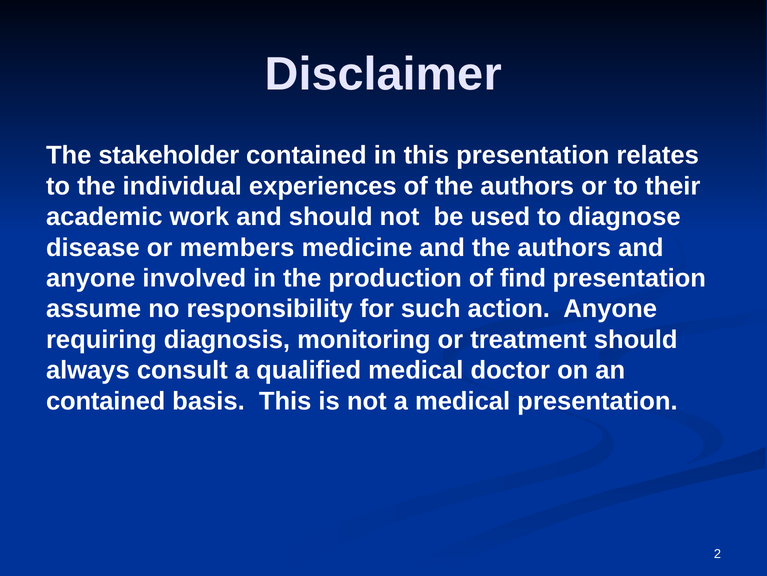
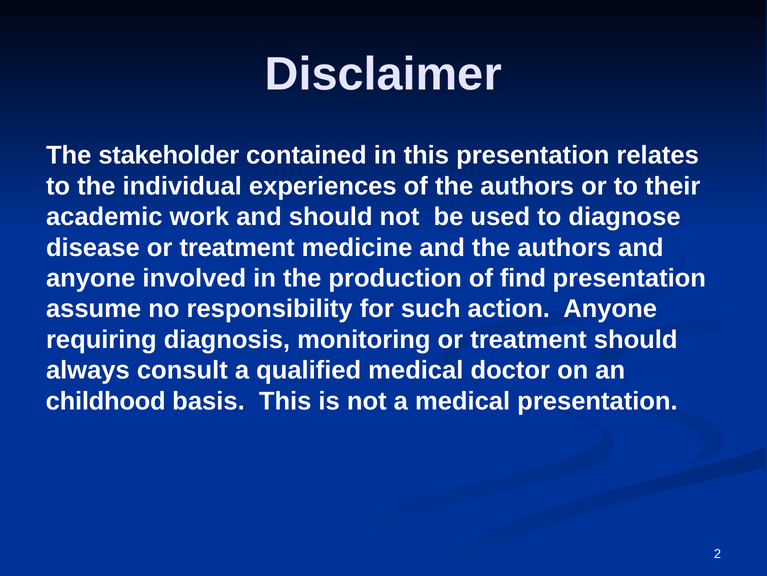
disease or members: members -> treatment (237, 247)
contained: contained -> childhood (106, 401)
